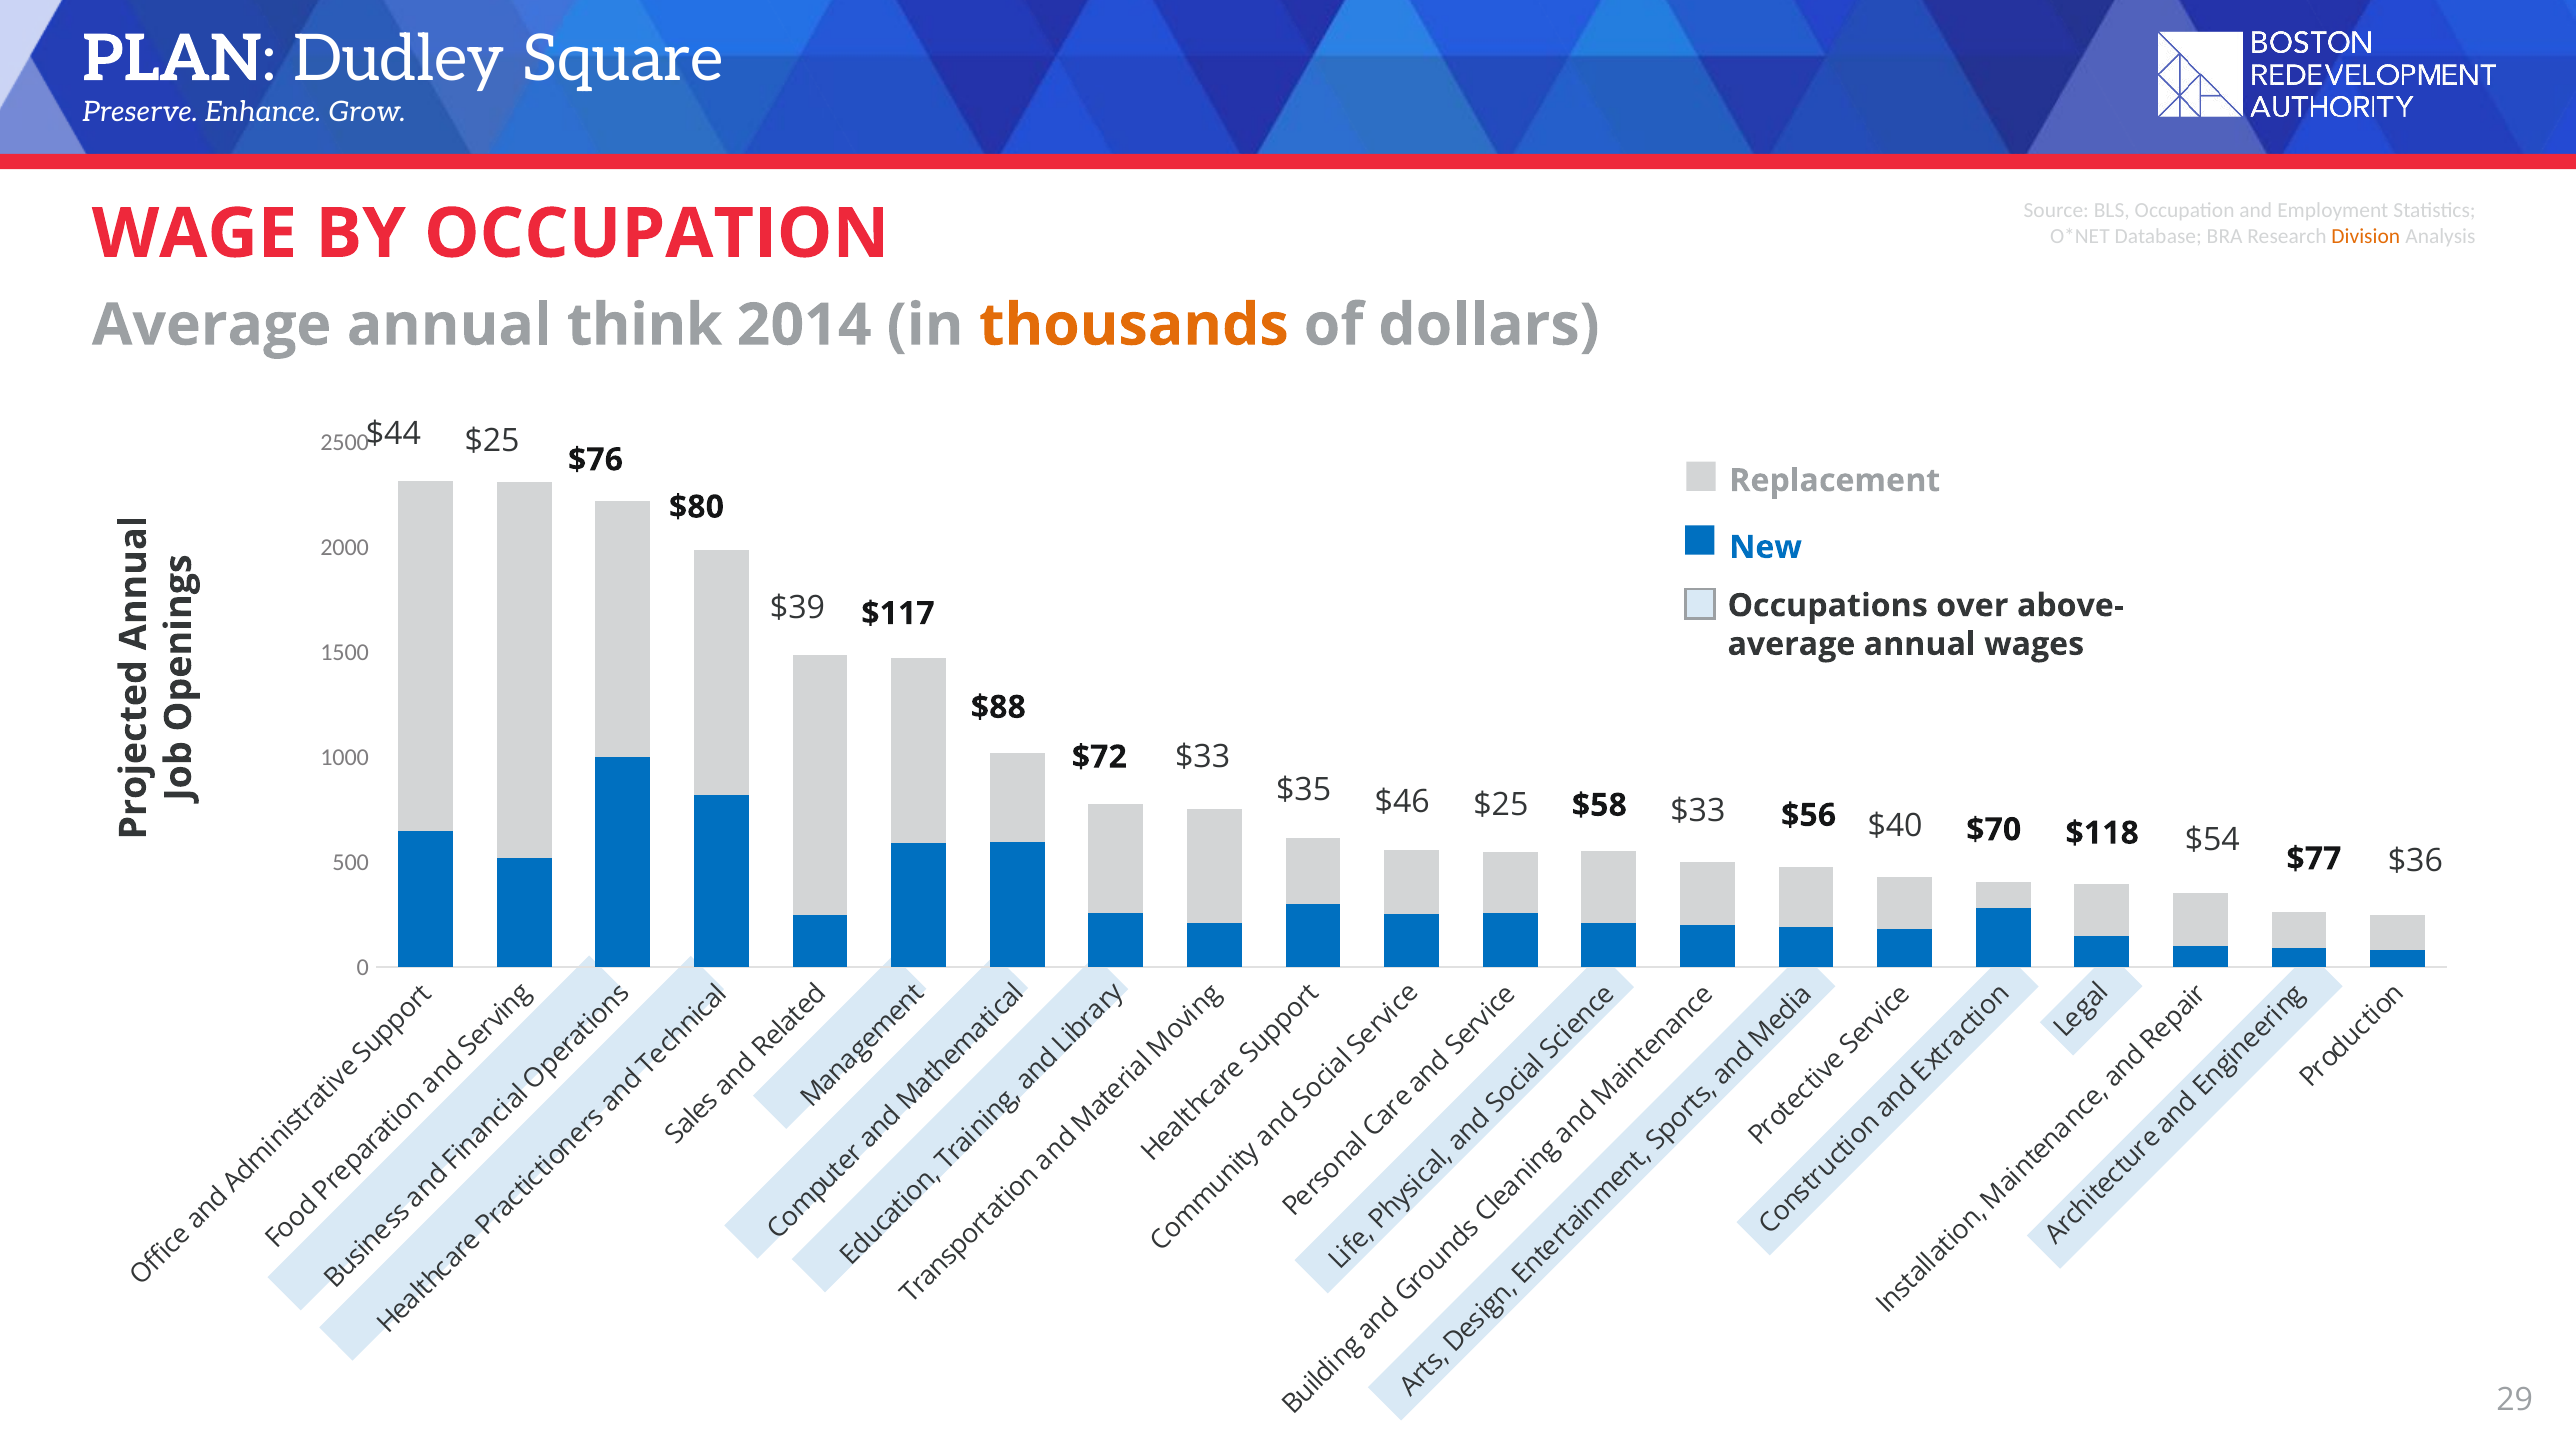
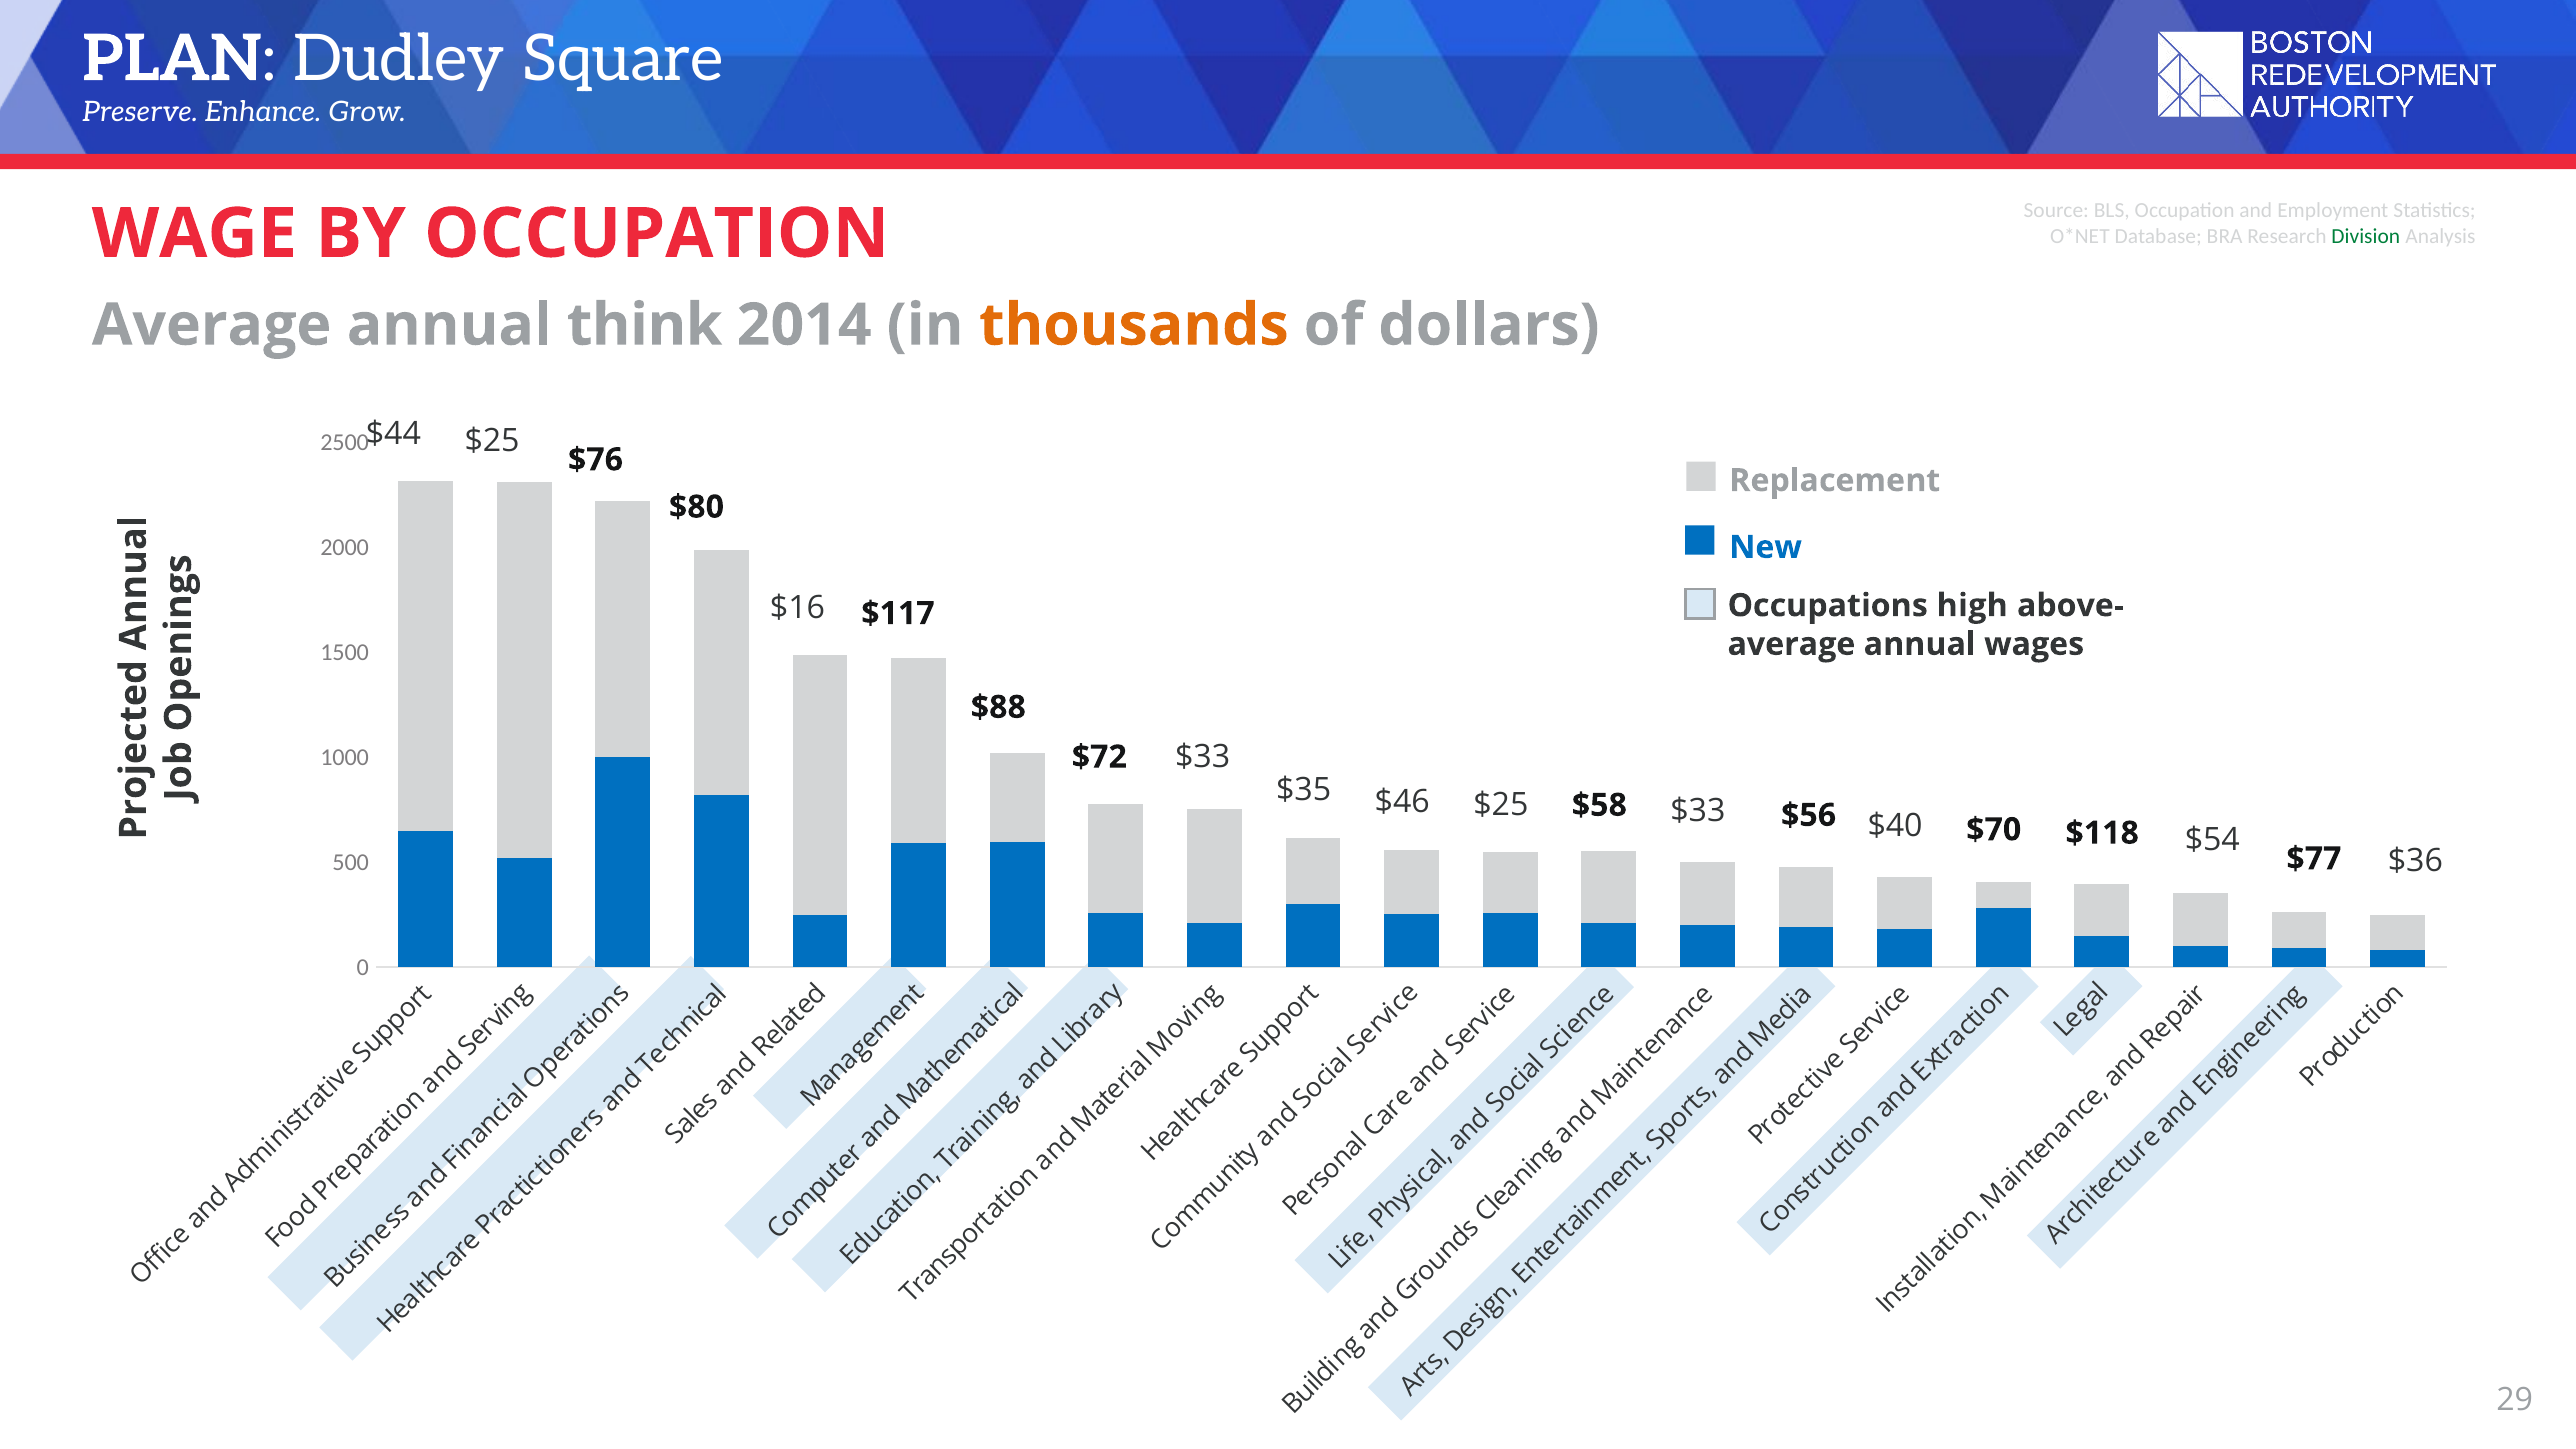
Division colour: orange -> green (2366, 237)
over: over -> high (1972, 606)
$39: $39 -> $16 (797, 608)
